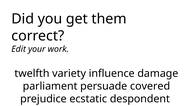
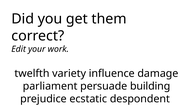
covered: covered -> building (150, 86)
